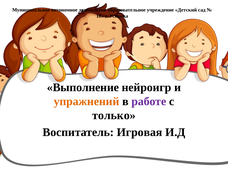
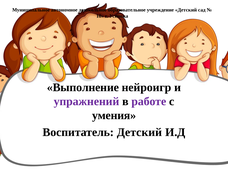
упражнений colour: orange -> purple (87, 101)
только: только -> умения (114, 115)
Воспитатель Игровая: Игровая -> Детский (139, 132)
